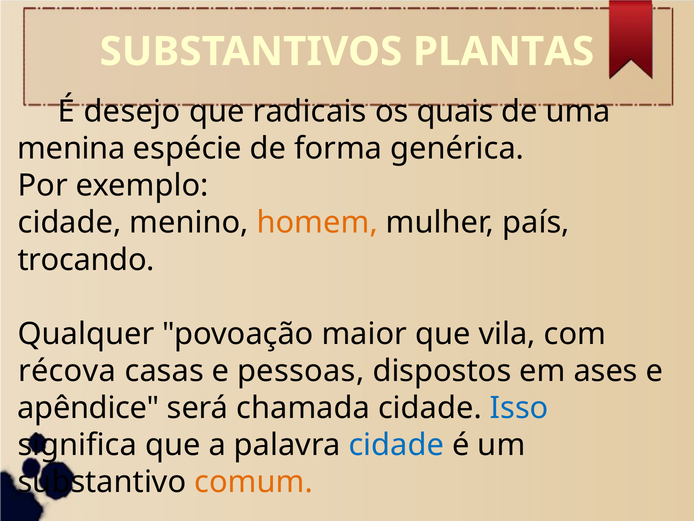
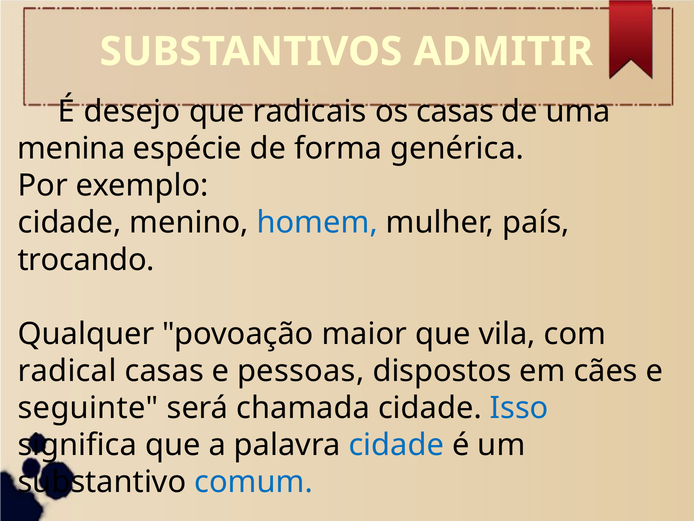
PLANTAS: PLANTAS -> ADMITIR (503, 52)
os quais: quais -> casas (455, 112)
homem colour: orange -> blue (317, 223)
récova: récova -> radical (67, 371)
ases: ases -> cães (606, 371)
apêndice: apêndice -> seguinte (88, 408)
comum colour: orange -> blue (254, 482)
